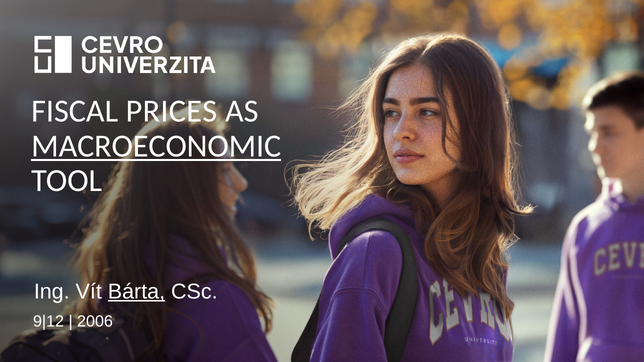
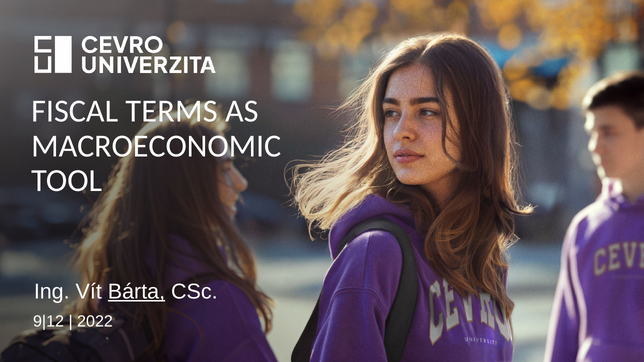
PRICES: PRICES -> TERMS (171, 111)
MACROECONOMIC underline: present -> none (156, 146)
2006: 2006 -> 2022 (95, 322)
